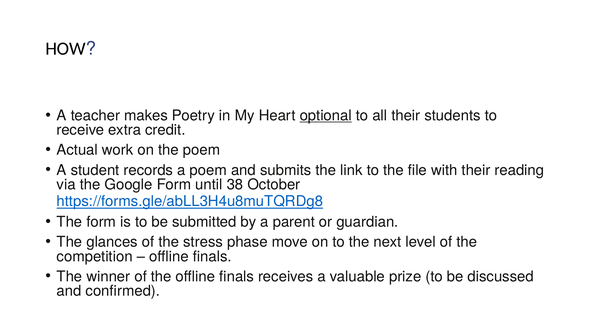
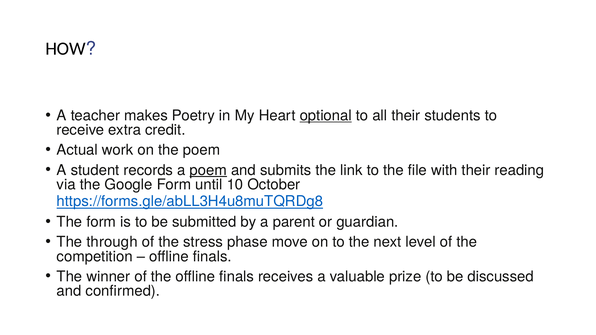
poem underline: none -> present (208, 170)
38: 38 -> 10 (235, 185)
glances: glances -> through (112, 242)
